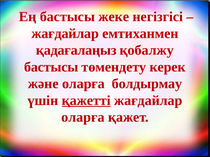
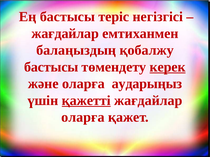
жеке: жеке -> теріс (114, 17)
қадағалаңыз: қадағалаңыз -> балаңыздың (76, 50)
керек underline: none -> present (168, 67)
болдырмау: болдырмау -> аударыңыз (147, 84)
